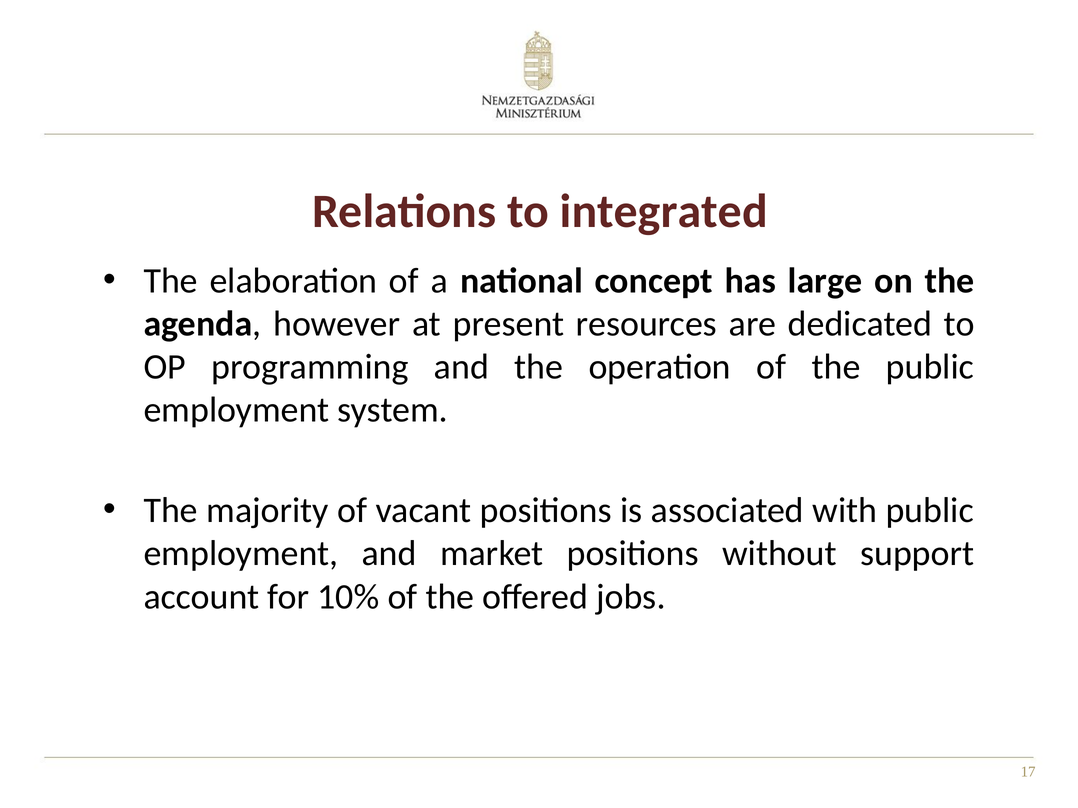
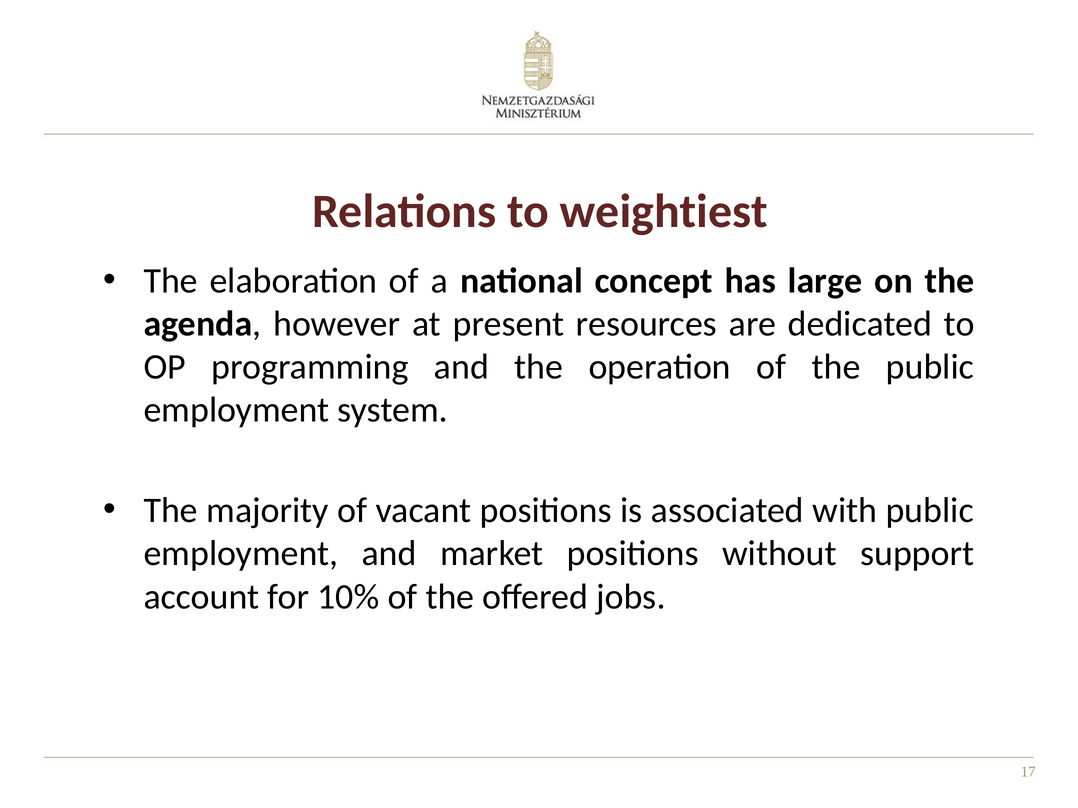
integrated: integrated -> weightiest (664, 212)
